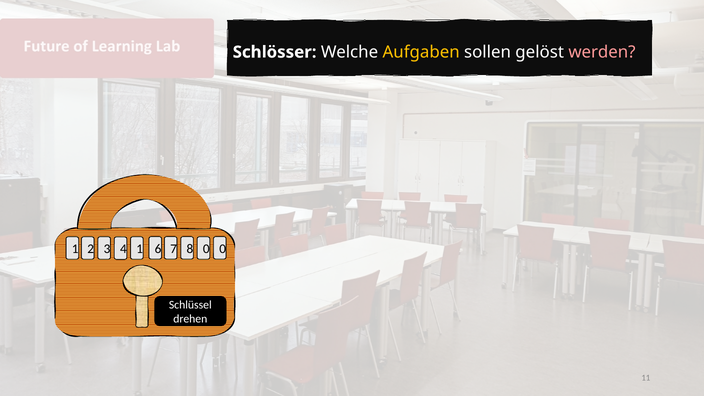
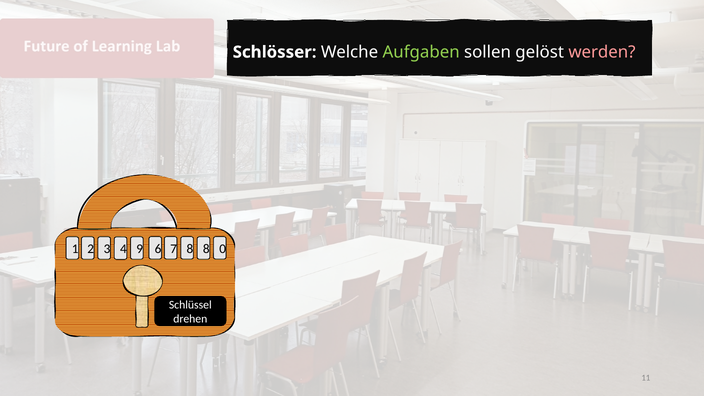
Aufgaben colour: yellow -> light green (421, 52)
4 1: 1 -> 9 (140, 249)
8 0: 0 -> 8 (206, 249)
